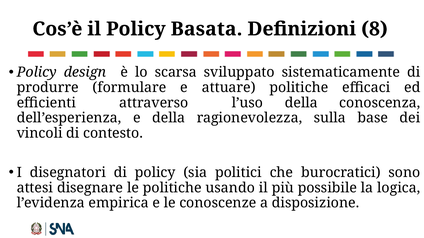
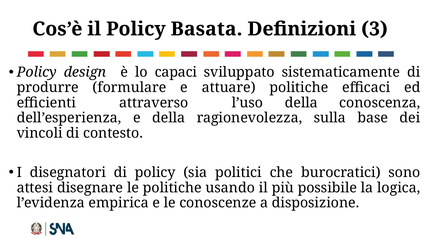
8: 8 -> 3 (374, 29)
scarsa: scarsa -> capaci (176, 72)
